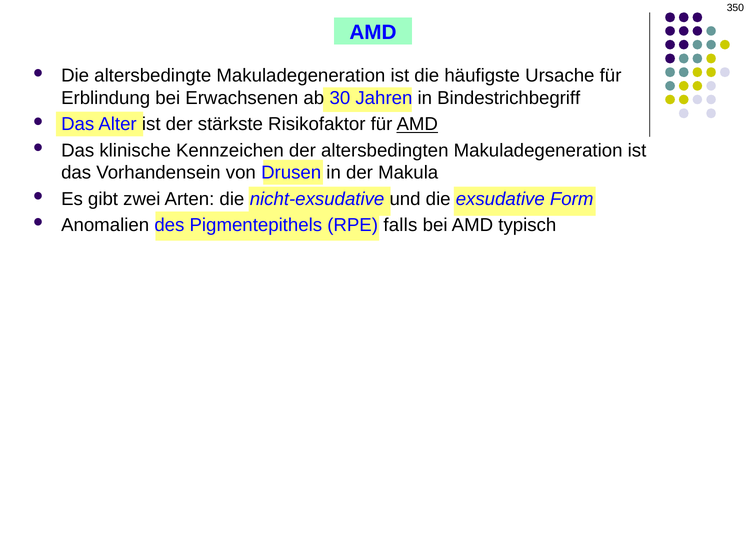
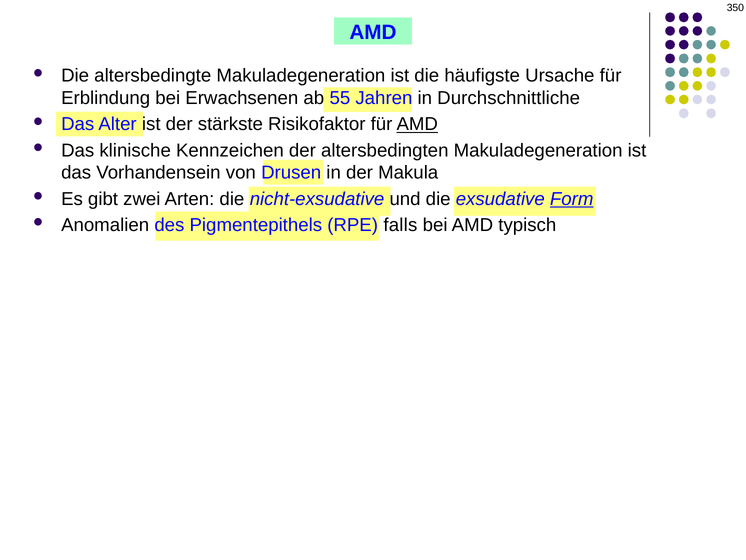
30: 30 -> 55 (340, 98)
Bindestrichbegriff: Bindestrichbegriff -> Durchschnittliche (509, 98)
Form underline: none -> present (572, 199)
